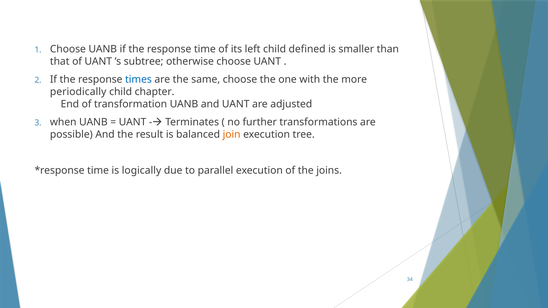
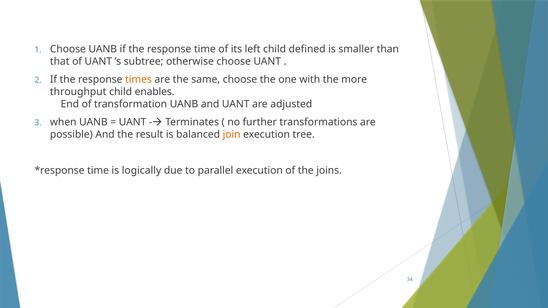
times colour: blue -> orange (138, 80)
periodically: periodically -> throughput (78, 92)
chapter: chapter -> enables (155, 92)
